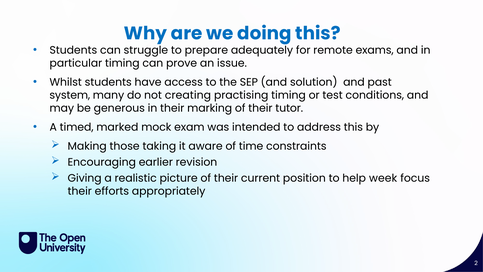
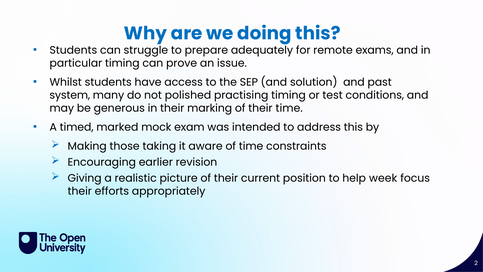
creating: creating -> polished (188, 95)
their tutor: tutor -> time (289, 108)
